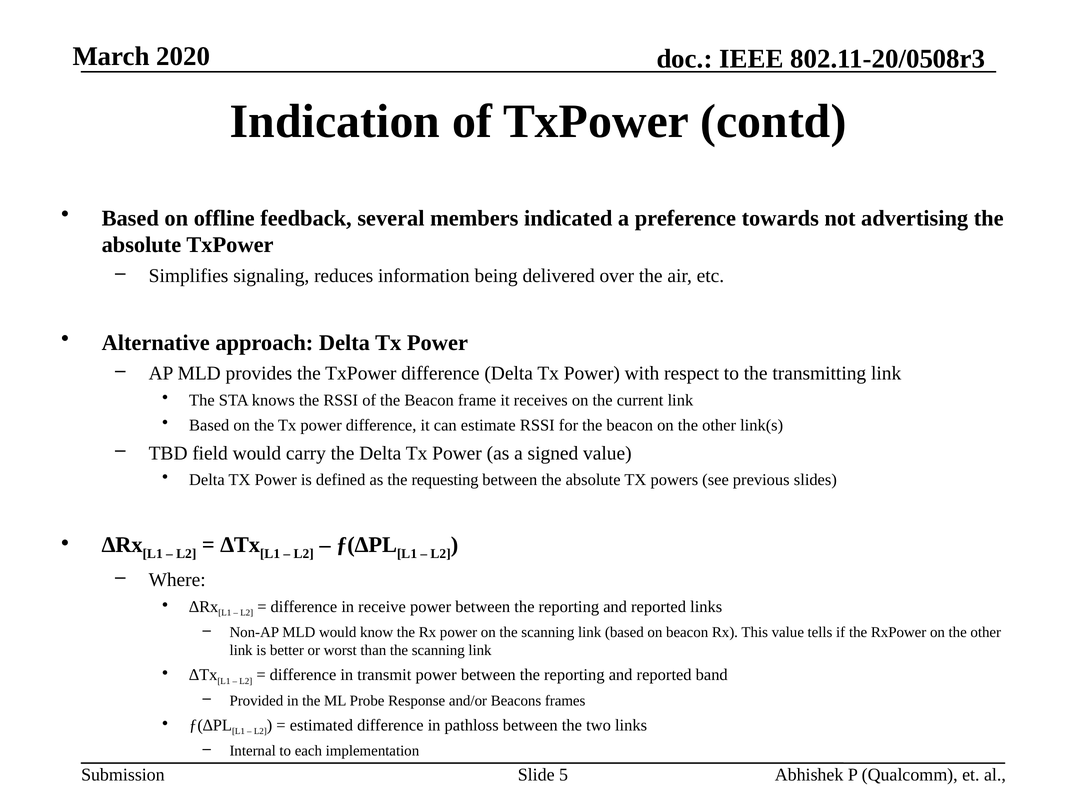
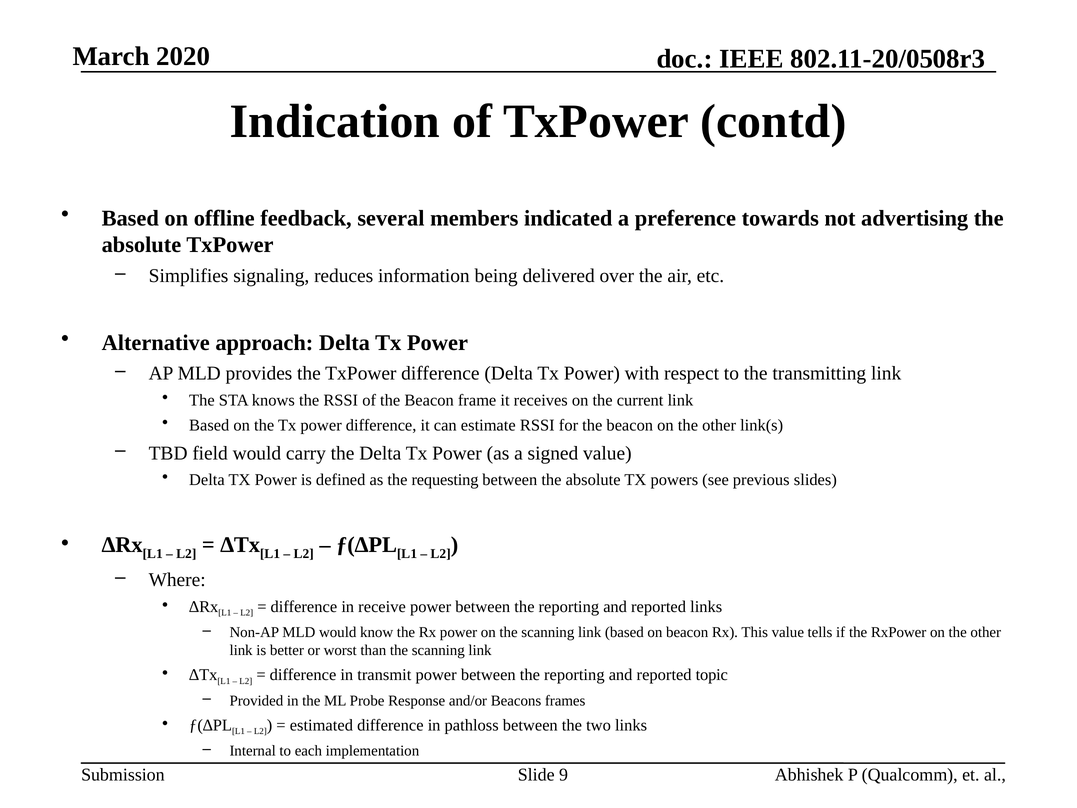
band: band -> topic (712, 675)
5: 5 -> 9 (564, 775)
